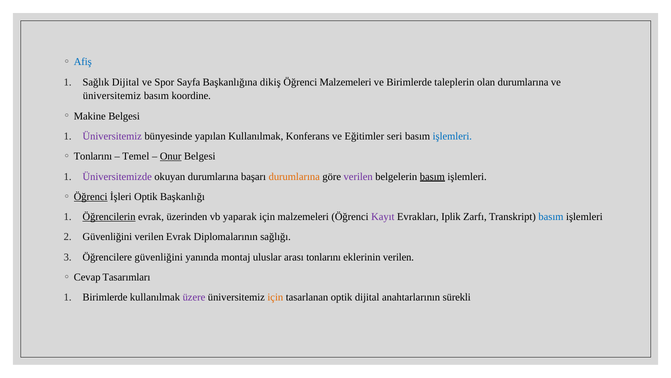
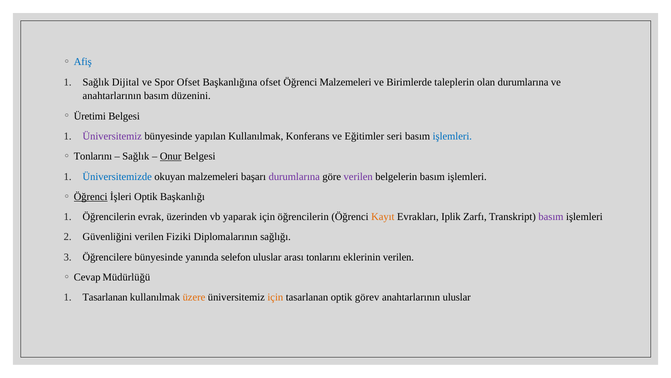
Spor Sayfa: Sayfa -> Ofset (188, 82)
Başkanlığına dikiş: dikiş -> ofset (270, 82)
üniversitemiz: üniversitemiz -> anahtarlarının (112, 96)
koordine: koordine -> düzenini (191, 96)
Makine: Makine -> Üretimi (90, 116)
Temel: Temel -> Sağlık (136, 156)
Üniversitemizde colour: purple -> blue (117, 176)
okuyan durumlarına: durumlarına -> malzemeleri (213, 176)
durumlarına colour: orange -> purple (294, 176)
basım underline: present -> none (432, 176)
Öğrencilerin underline: present -> none (109, 217)
için malzemeleri: malzemeleri -> öğrencilerin (303, 217)
Kayıt colour: purple -> orange (383, 217)
basım colour: blue -> purple (551, 217)
verilen Evrak: Evrak -> Fiziki (179, 237)
Öğrencilere güvenliğini: güvenliğini -> bünyesinde (159, 257)
montaj: montaj -> selefon (236, 257)
Tasarımları: Tasarımları -> Müdürlüğü (126, 277)
Birimlerde: Birimlerde -> Tasarlanan (105, 297)
üzere colour: purple -> orange (194, 297)
optik dijital: dijital -> görev (367, 297)
anahtarlarının sürekli: sürekli -> uluslar (457, 297)
